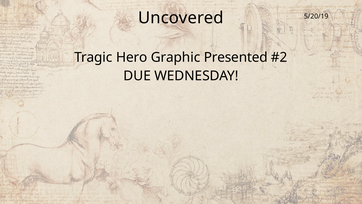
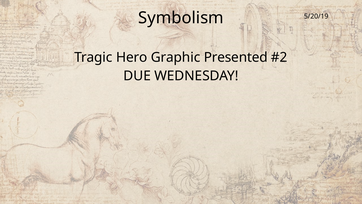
Uncovered: Uncovered -> Symbolism (181, 18)
